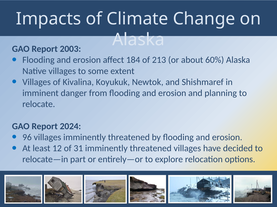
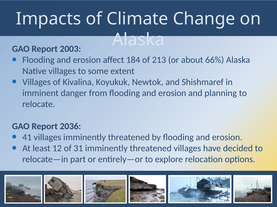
60%: 60% -> 66% (215, 60)
2024: 2024 -> 2036 (70, 127)
96: 96 -> 41 (27, 138)
